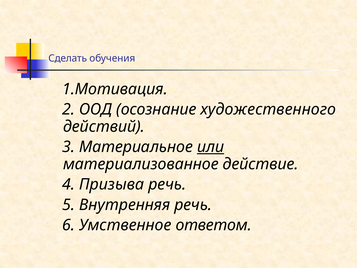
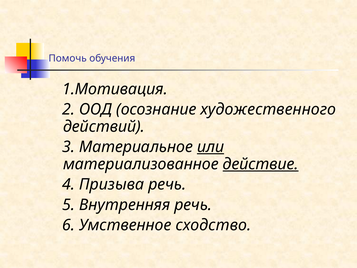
Сделать: Сделать -> Помочь (68, 58)
действие underline: none -> present (261, 164)
ответом: ответом -> сходство (213, 225)
